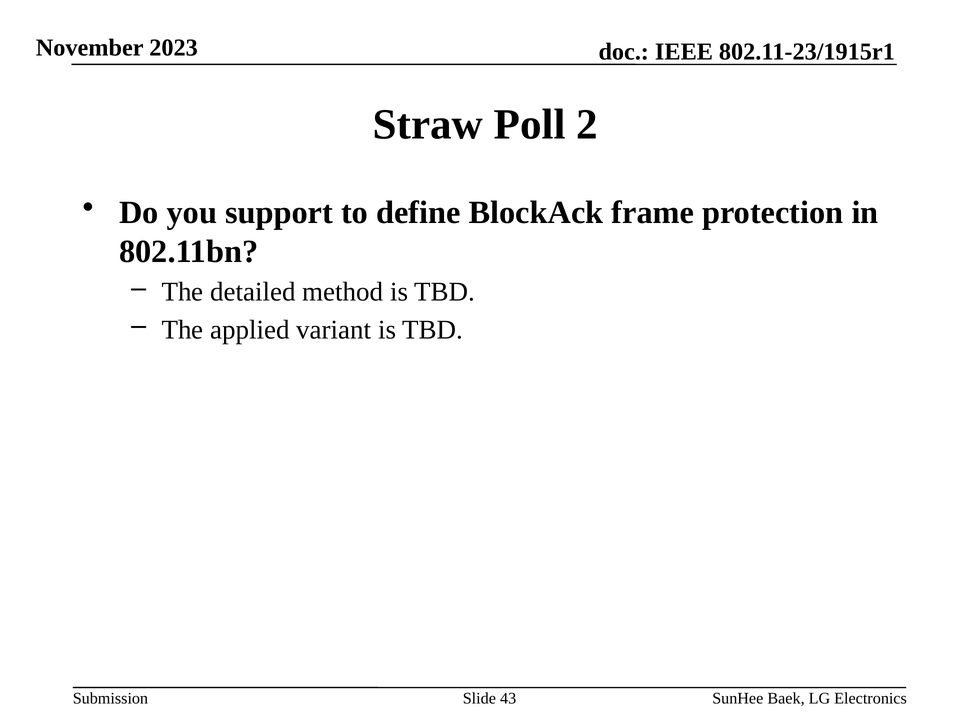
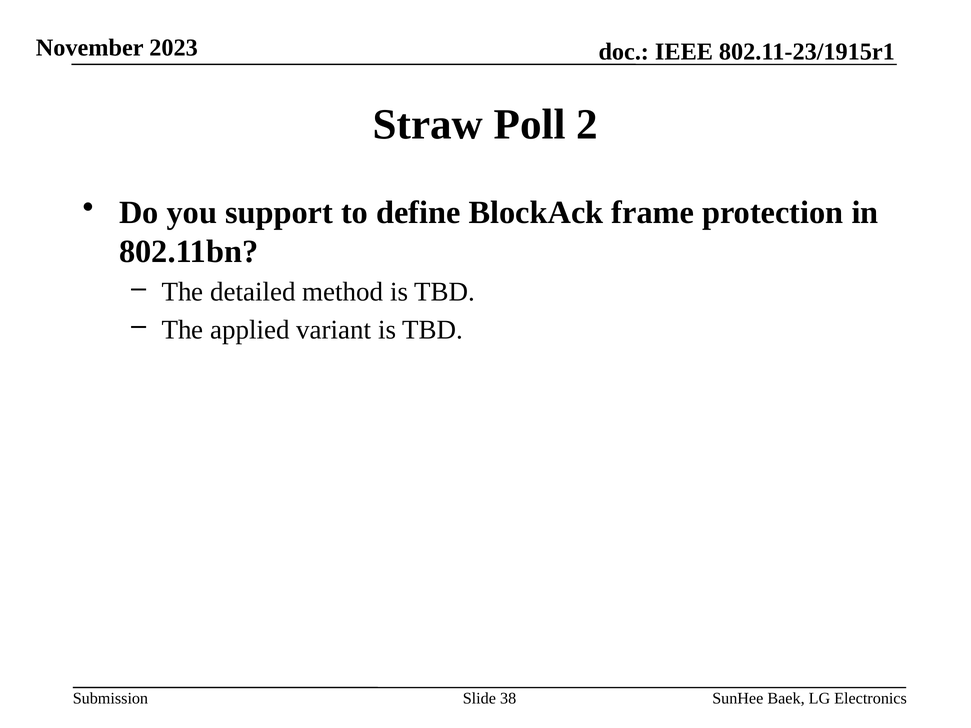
43: 43 -> 38 (508, 698)
